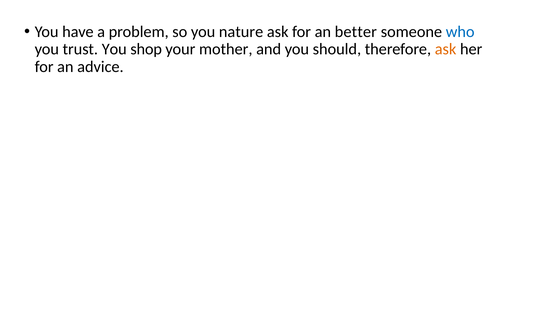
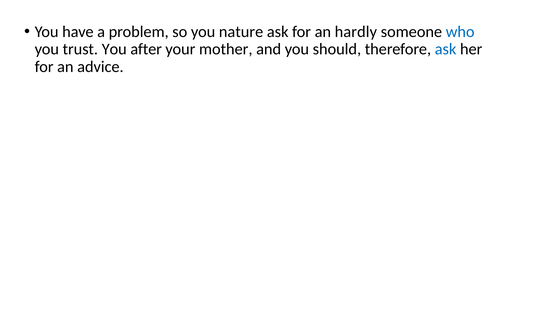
better: better -> hardly (356, 32)
shop: shop -> after (146, 49)
ask colour: orange -> blue (446, 49)
